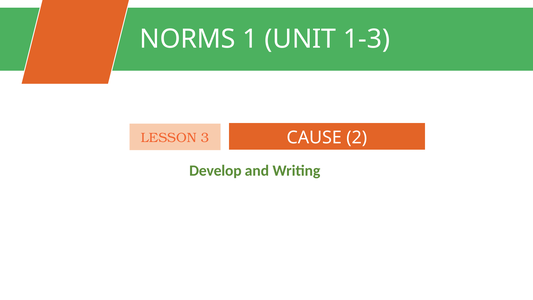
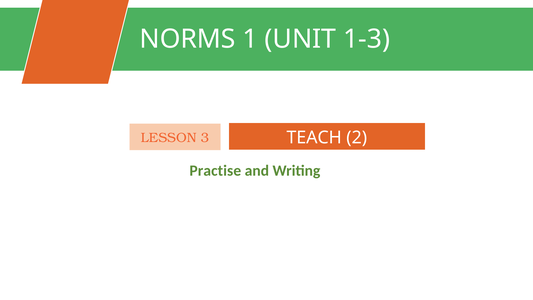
CAUSE: CAUSE -> TEACH (314, 138)
Develop: Develop -> Practise (215, 170)
